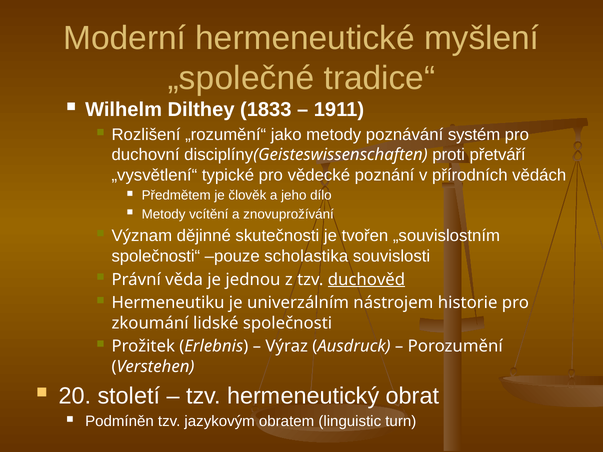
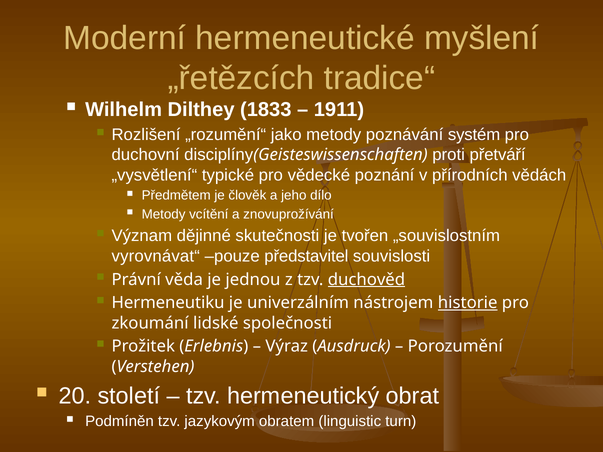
„společné: „společné -> „řetězcích (241, 78)
společnosti“: společnosti“ -> vyrovnávat“ (156, 256)
scholastika: scholastika -> představitel (306, 256)
historie underline: none -> present (468, 303)
